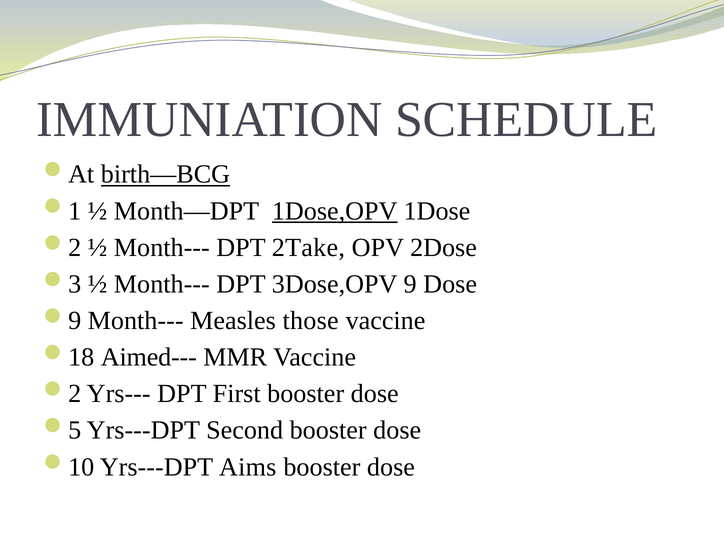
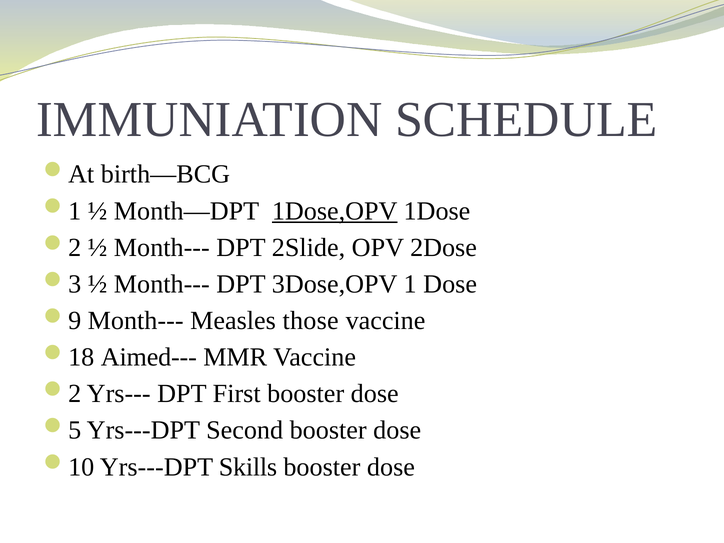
birth—BCG underline: present -> none (165, 174)
2Take: 2Take -> 2Slide (308, 247)
9: 9 -> 1 (410, 284)
Aims: Aims -> Skills (248, 467)
